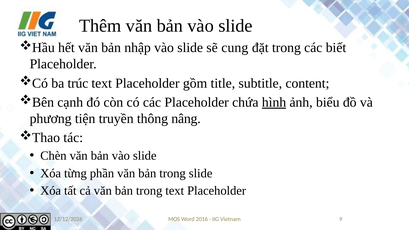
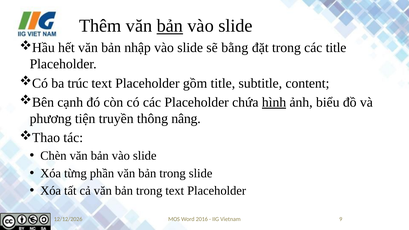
bản underline: none -> present (170, 26)
cung: cung -> bằng (235, 48)
các biết: biết -> title (336, 48)
